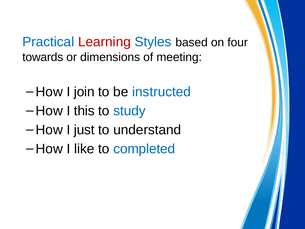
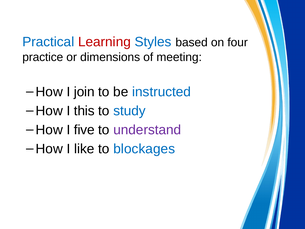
towards: towards -> practice (43, 57)
just: just -> five (84, 130)
understand colour: black -> purple (147, 130)
completed: completed -> blockages (144, 149)
